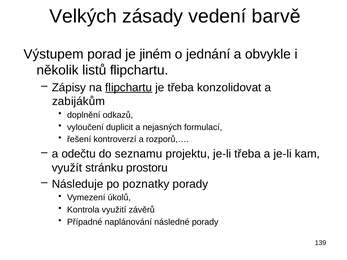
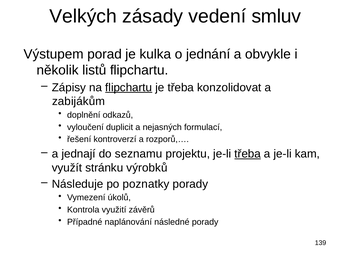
barvě: barvě -> smluv (276, 16)
jiném: jiném -> kulka (155, 54)
odečtu: odečtu -> jednají (79, 154)
třeba underline: none -> present (248, 154)
prostoru: prostoru -> výrobků (147, 168)
